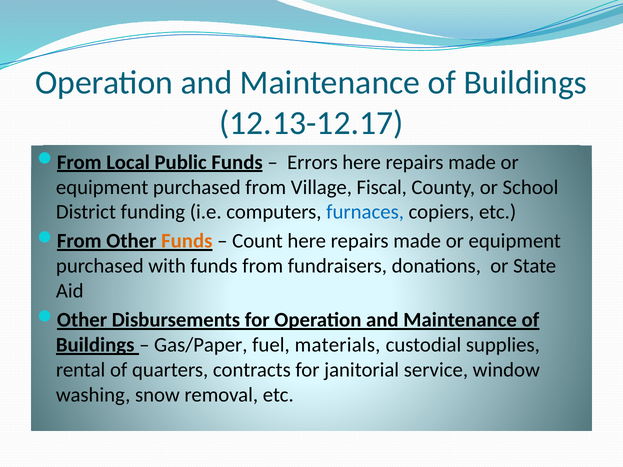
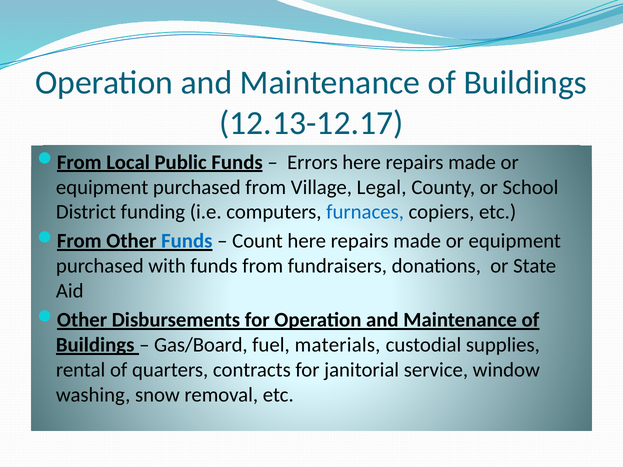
Fiscal: Fiscal -> Legal (382, 187)
Funds colour: orange -> blue (187, 241)
Gas/Paper: Gas/Paper -> Gas/Board (201, 345)
